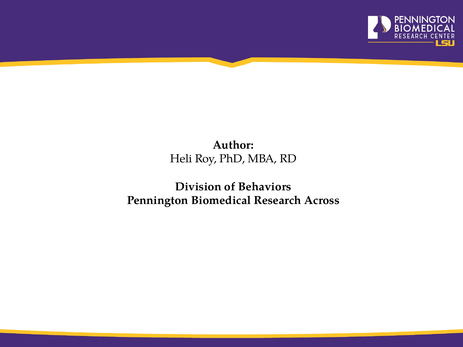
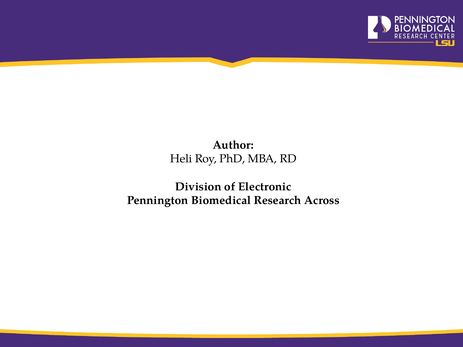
Behaviors: Behaviors -> Electronic (265, 187)
